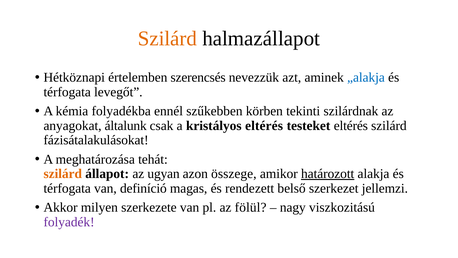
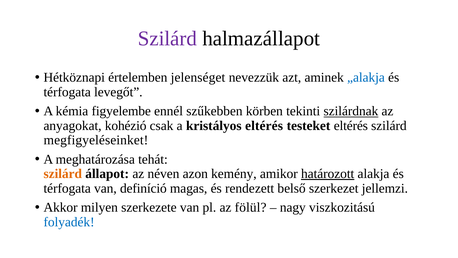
Szilárd colour: orange -> purple (167, 38)
szerencsés: szerencsés -> jelenséget (198, 77)
folyadékba: folyadékba -> figyelembe (121, 111)
szilárdnak underline: none -> present (351, 111)
általunk: általunk -> kohézió (126, 125)
fázisátalakulásokat: fázisátalakulásokat -> megfigyeléseinket (96, 140)
ugyan: ugyan -> néven (163, 174)
összege: összege -> kemény (234, 174)
folyadék colour: purple -> blue (69, 222)
